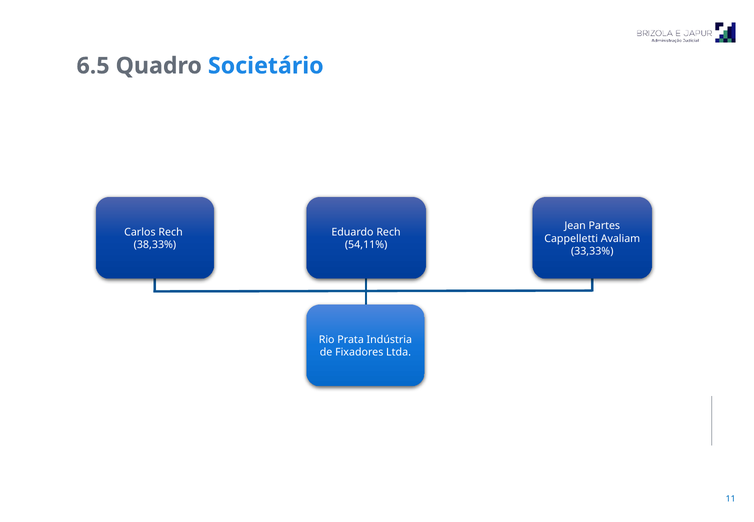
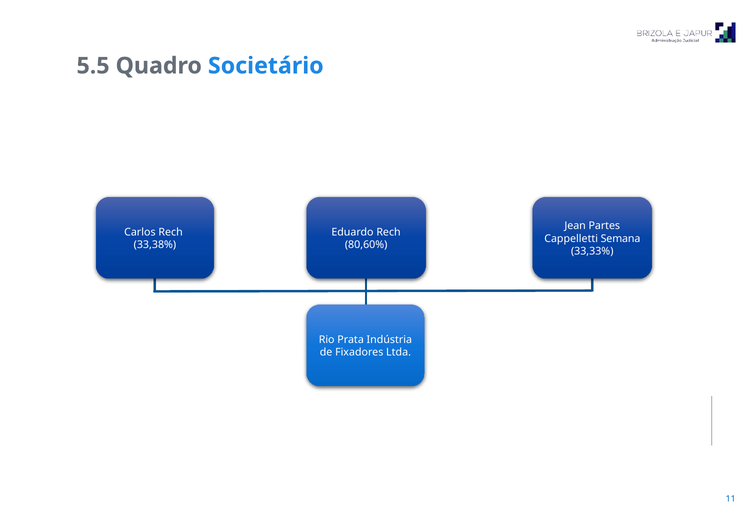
6.5: 6.5 -> 5.5 (93, 66)
Avaliam: Avaliam -> Semana (621, 238)
38,33%: 38,33% -> 33,38% (155, 245)
54,11%: 54,11% -> 80,60% (366, 245)
